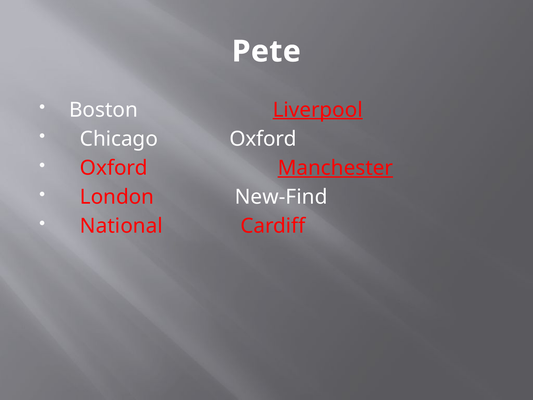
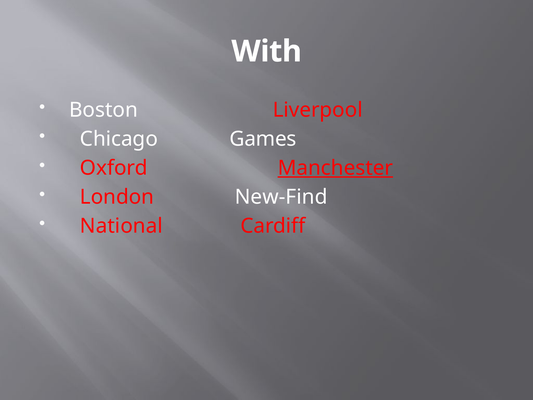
Pete: Pete -> With (267, 51)
Liverpool underline: present -> none (318, 110)
Chicago Oxford: Oxford -> Games (263, 139)
